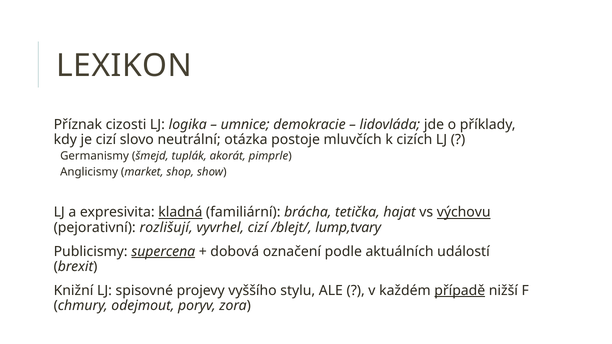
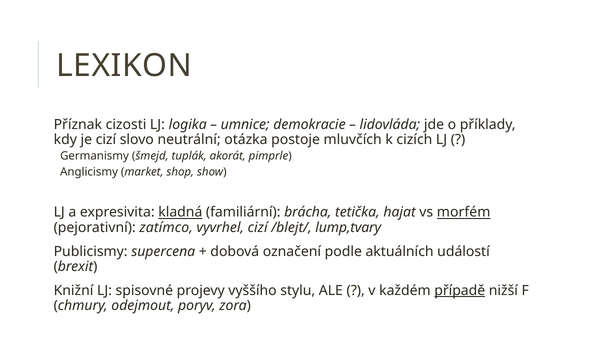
výchovu: výchovu -> morfém (464, 212)
rozlišují: rozlišují -> zatímco (166, 228)
supercena underline: present -> none (163, 252)
